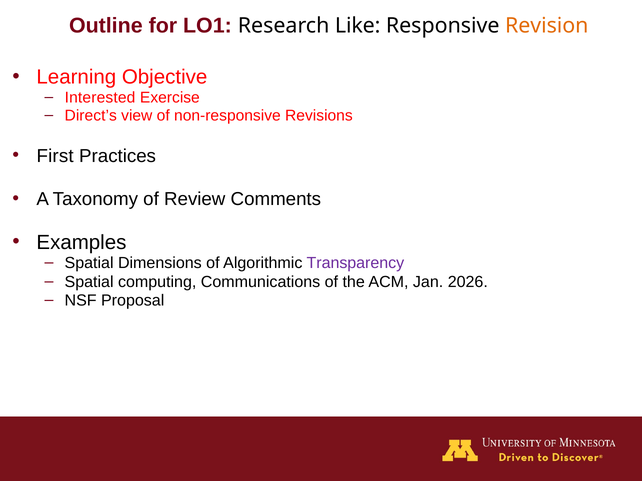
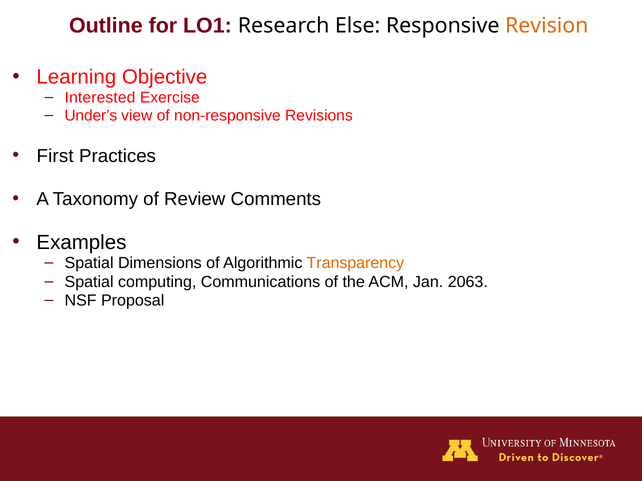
Like: Like -> Else (358, 26)
Direct’s: Direct’s -> Under’s (91, 116)
Transparency colour: purple -> orange (355, 263)
2026: 2026 -> 2063 (468, 282)
